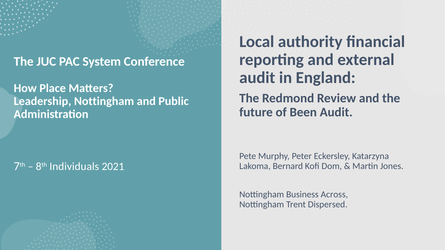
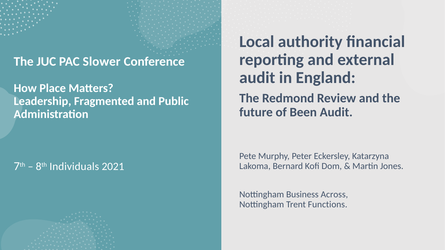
System: System -> Slower (102, 62)
Leadership Nottingham: Nottingham -> Fragmented (104, 101)
Dispersed: Dispersed -> Functions (328, 205)
